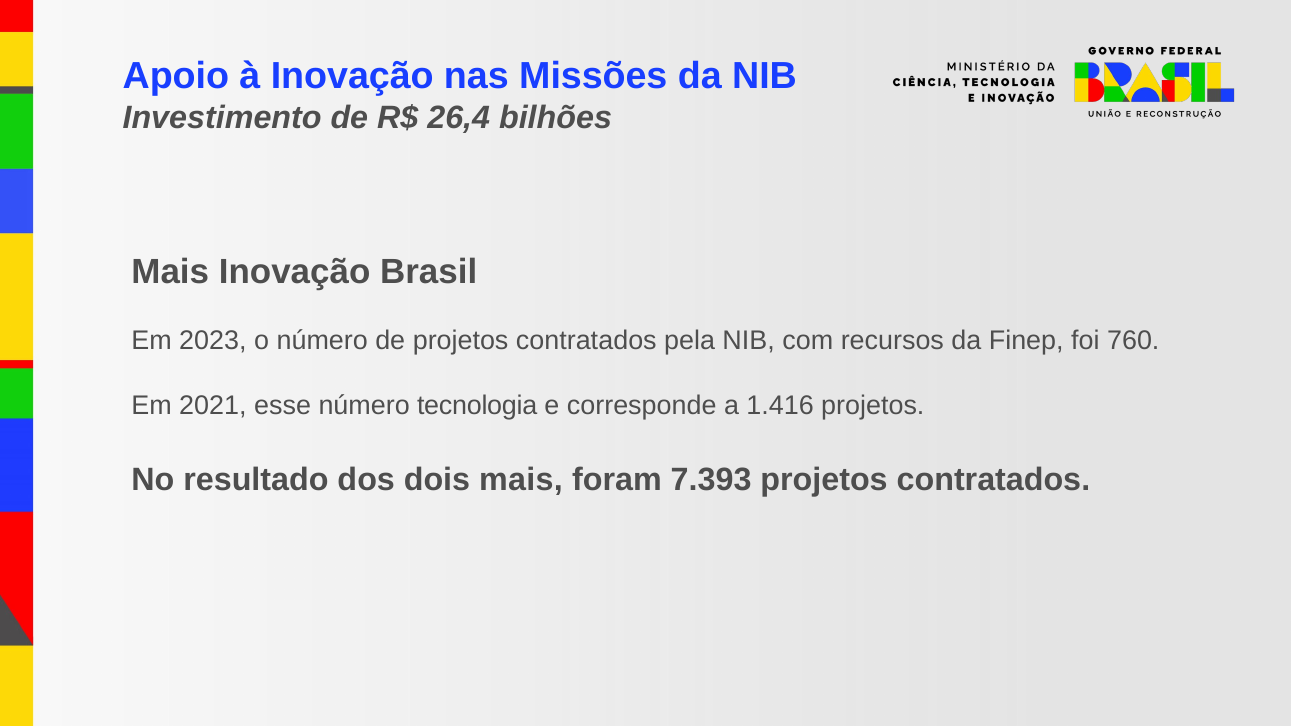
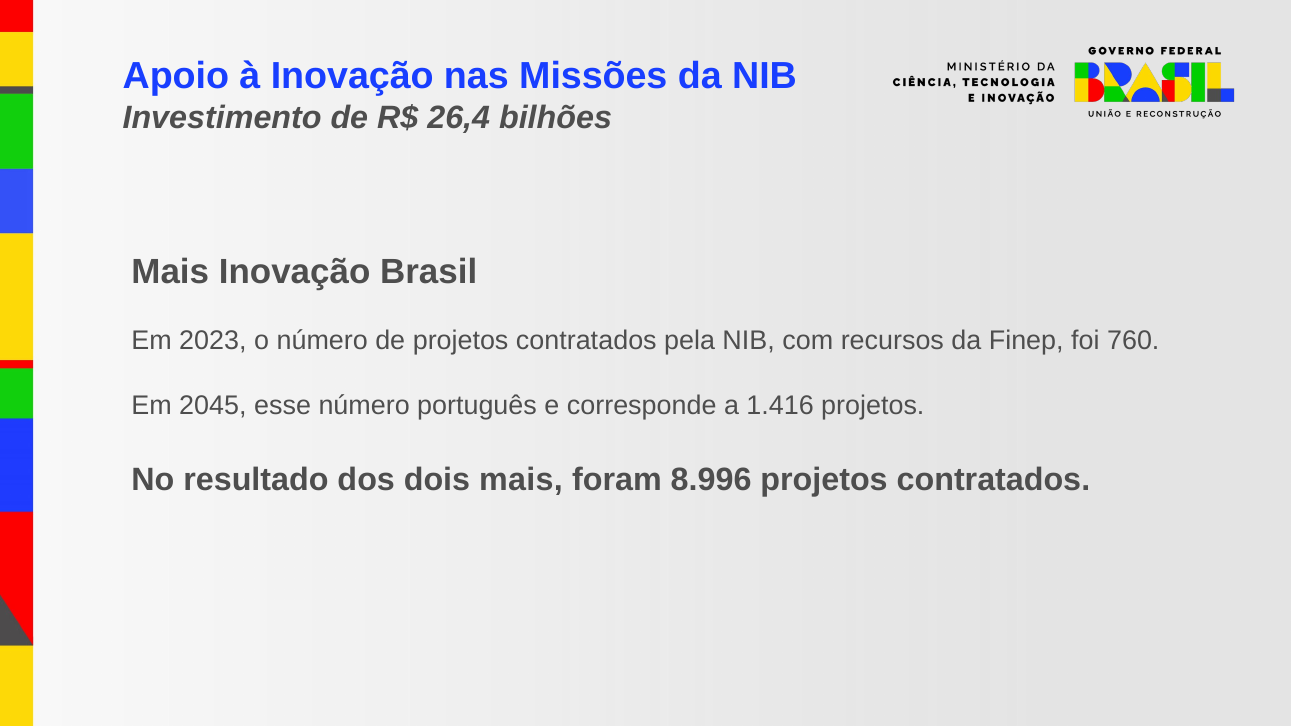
2021: 2021 -> 2045 (213, 406)
tecnologia: tecnologia -> português (477, 406)
7.393: 7.393 -> 8.996 (711, 480)
